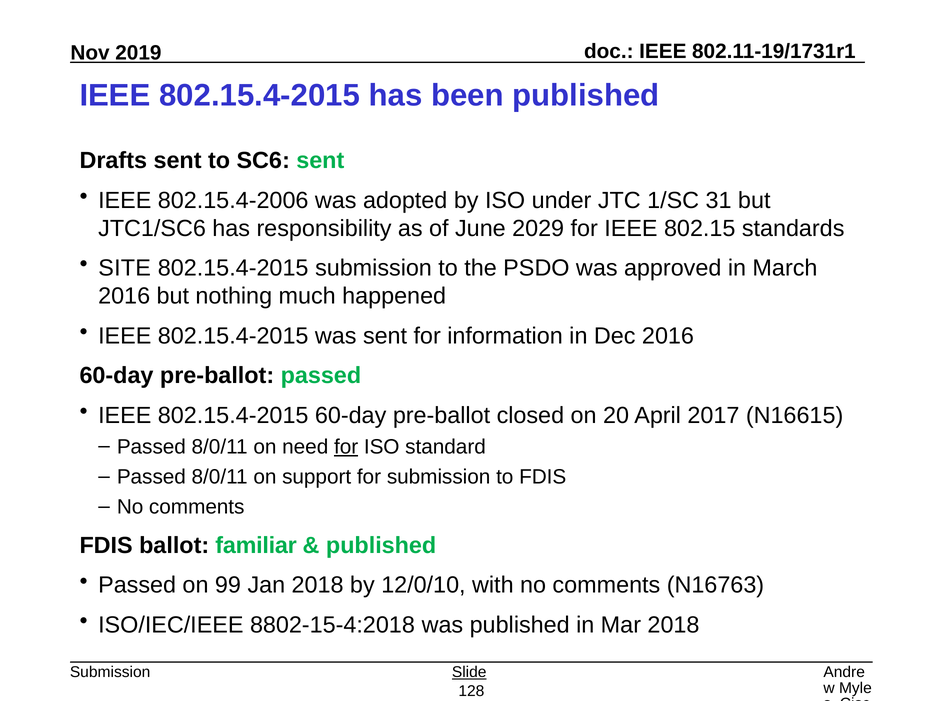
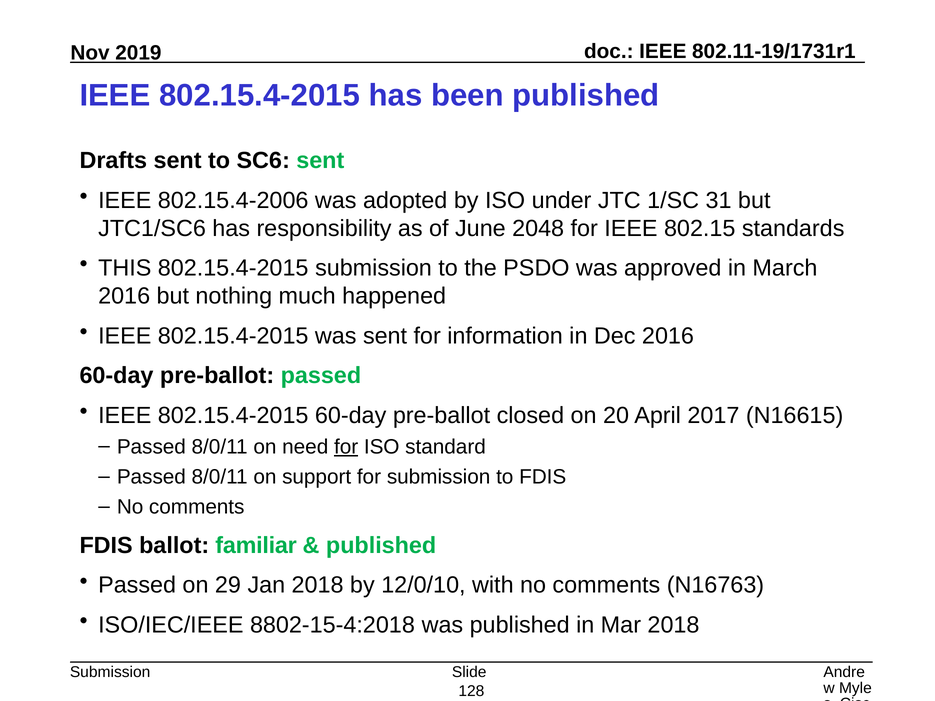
2029: 2029 -> 2048 (538, 228)
SITE: SITE -> THIS (125, 268)
99: 99 -> 29 (228, 585)
Slide underline: present -> none (469, 673)
